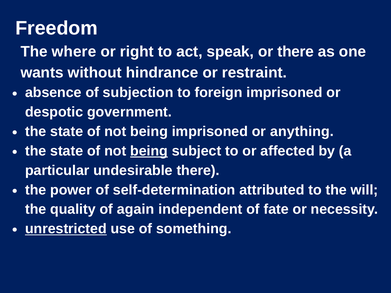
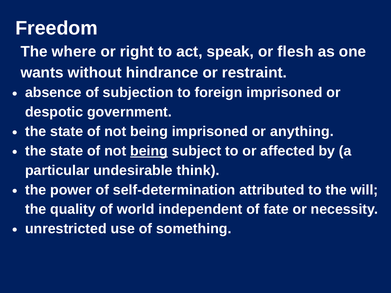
or there: there -> flesh (296, 52)
undesirable there: there -> think (198, 171)
again: again -> world (136, 209)
unrestricted underline: present -> none (66, 229)
